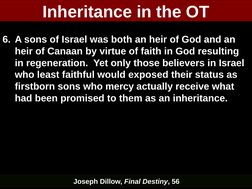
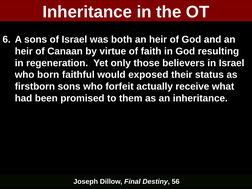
least: least -> born (48, 75)
mercy: mercy -> forfeit (120, 87)
